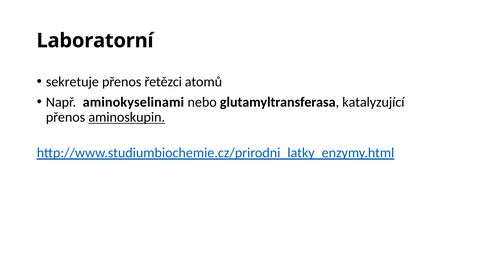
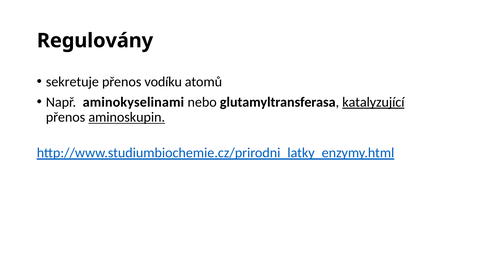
Laboratorní: Laboratorní -> Regulovány (95, 41)
řetězci: řetězci -> vodíku (163, 82)
katalyzující underline: none -> present (373, 102)
